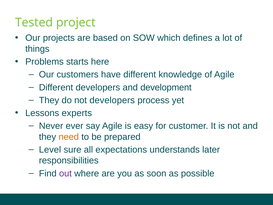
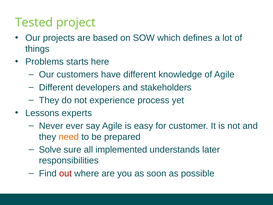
development: development -> stakeholders (166, 87)
not developers: developers -> experience (112, 100)
Level: Level -> Solve (50, 149)
expectations: expectations -> implemented (121, 149)
out colour: purple -> red (65, 173)
